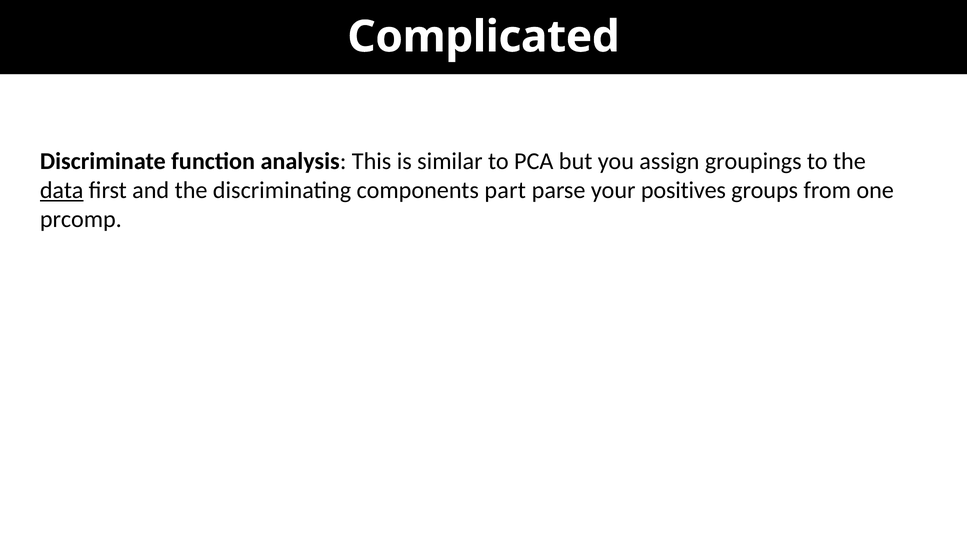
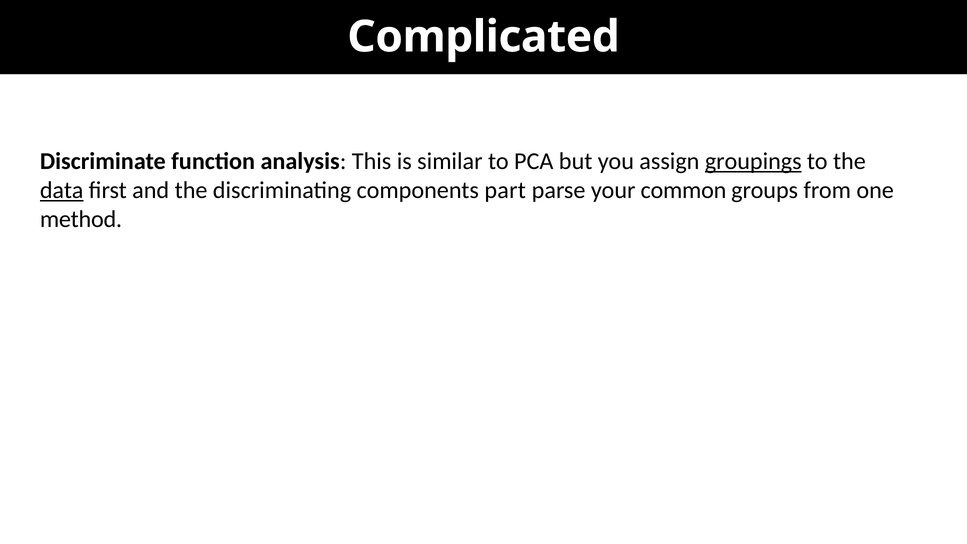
groupings underline: none -> present (753, 161)
positives: positives -> common (683, 190)
prcomp: prcomp -> method (81, 219)
